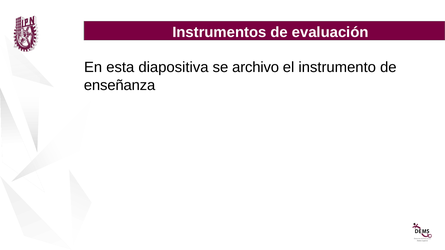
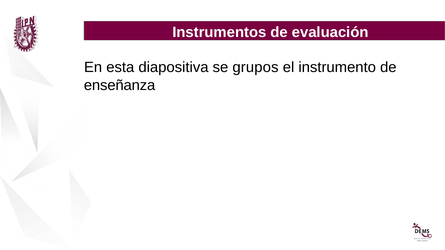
archivo: archivo -> grupos (255, 67)
